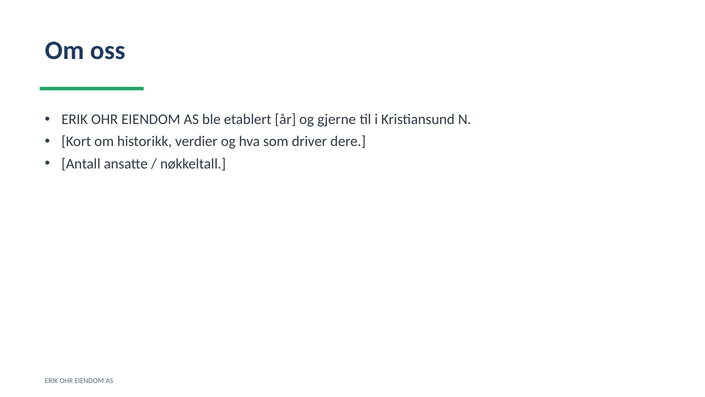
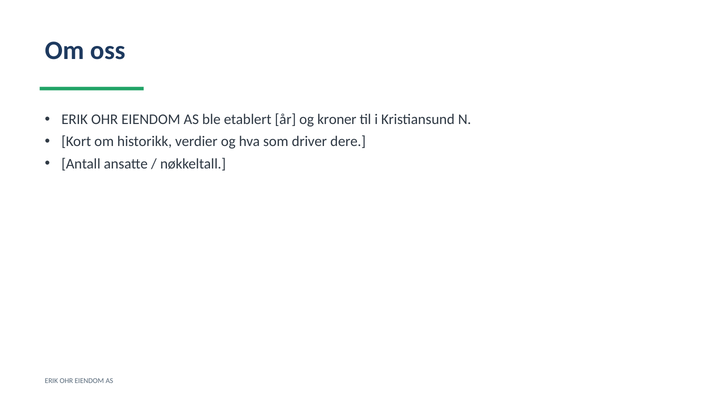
gjerne: gjerne -> kroner (337, 119)
